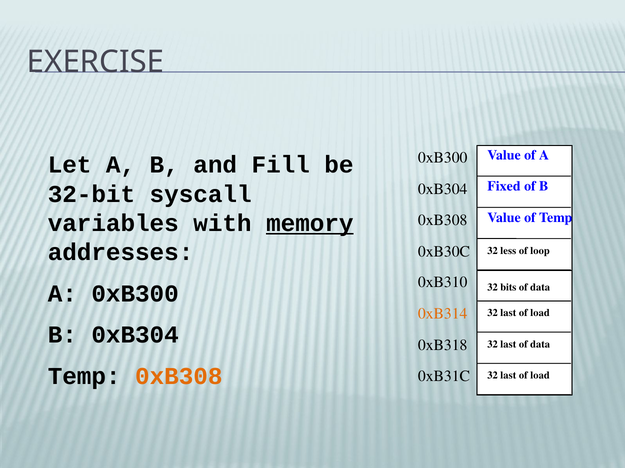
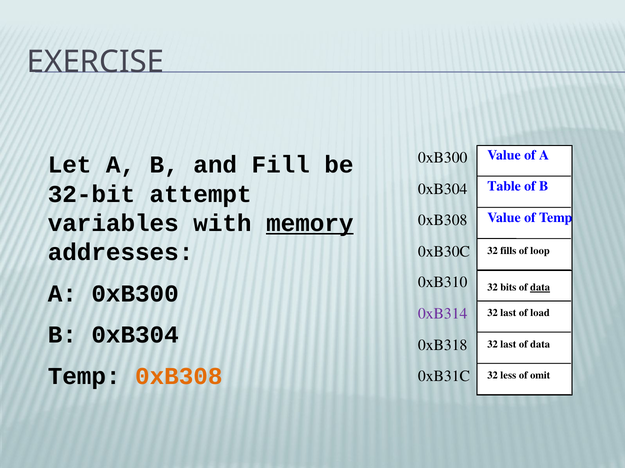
Fixed: Fixed -> Table (504, 187)
syscall: syscall -> attempt (201, 194)
less: less -> fills (508, 251)
data underline: none -> present (540, 288)
0xB314 colour: orange -> purple (443, 314)
last: last -> less (508, 376)
load: load -> omit (540, 376)
